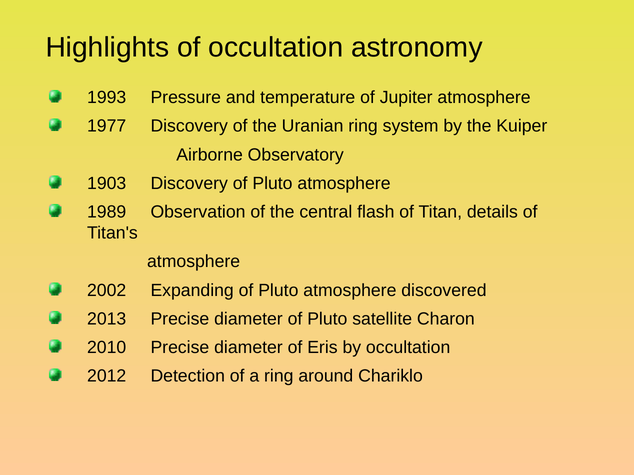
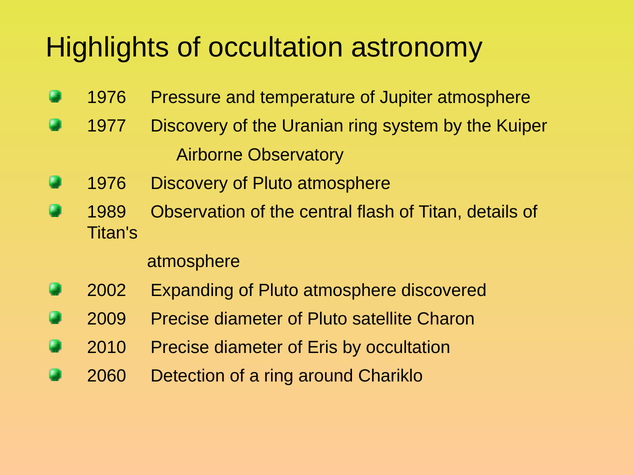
1993: 1993 -> 1976 (107, 98)
1903: 1903 -> 1976 (107, 183)
2013: 2013 -> 2009 (107, 319)
2012: 2012 -> 2060 (107, 376)
